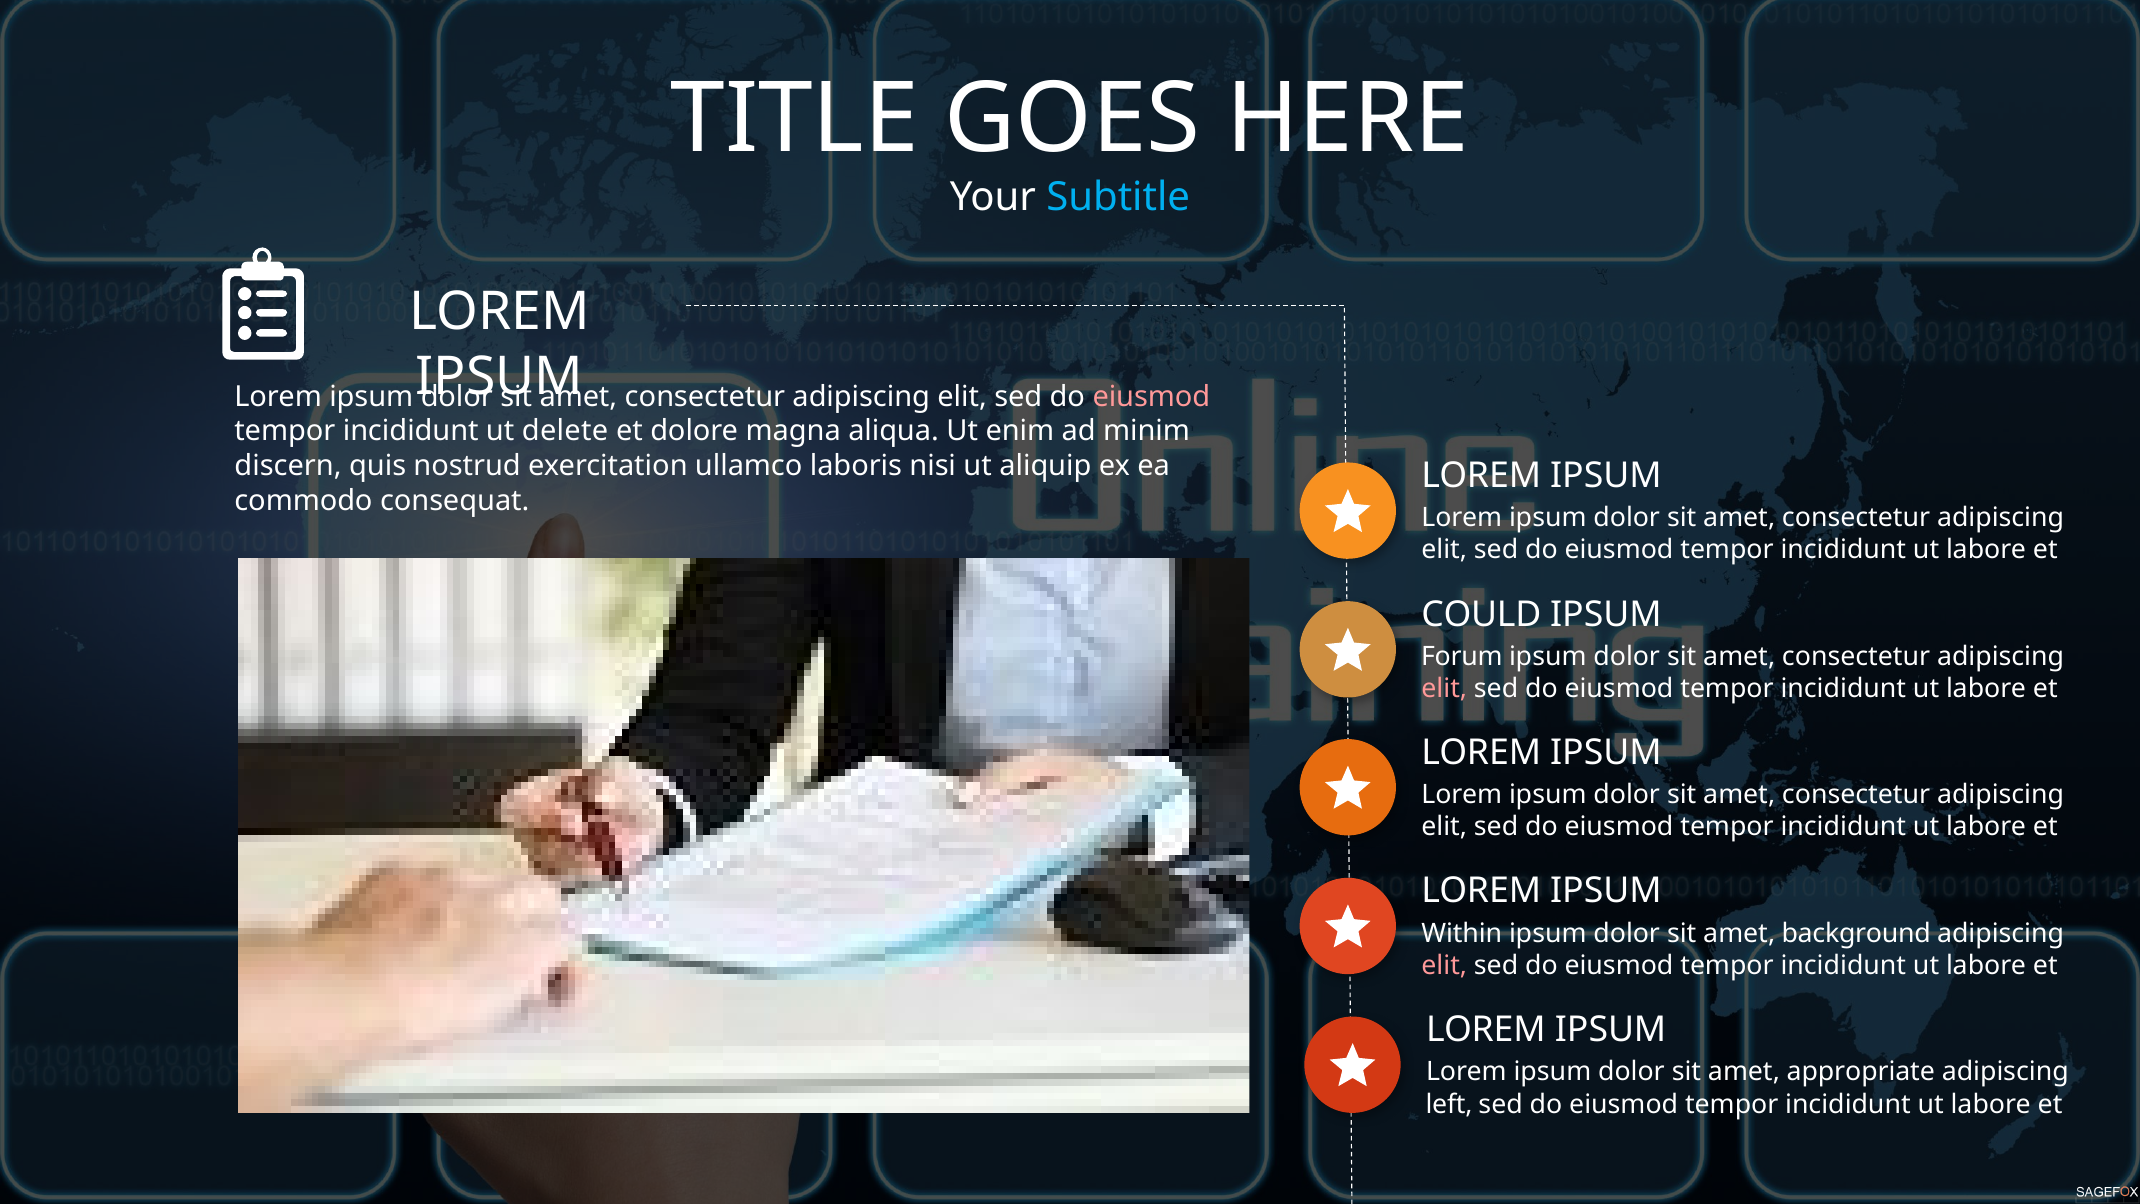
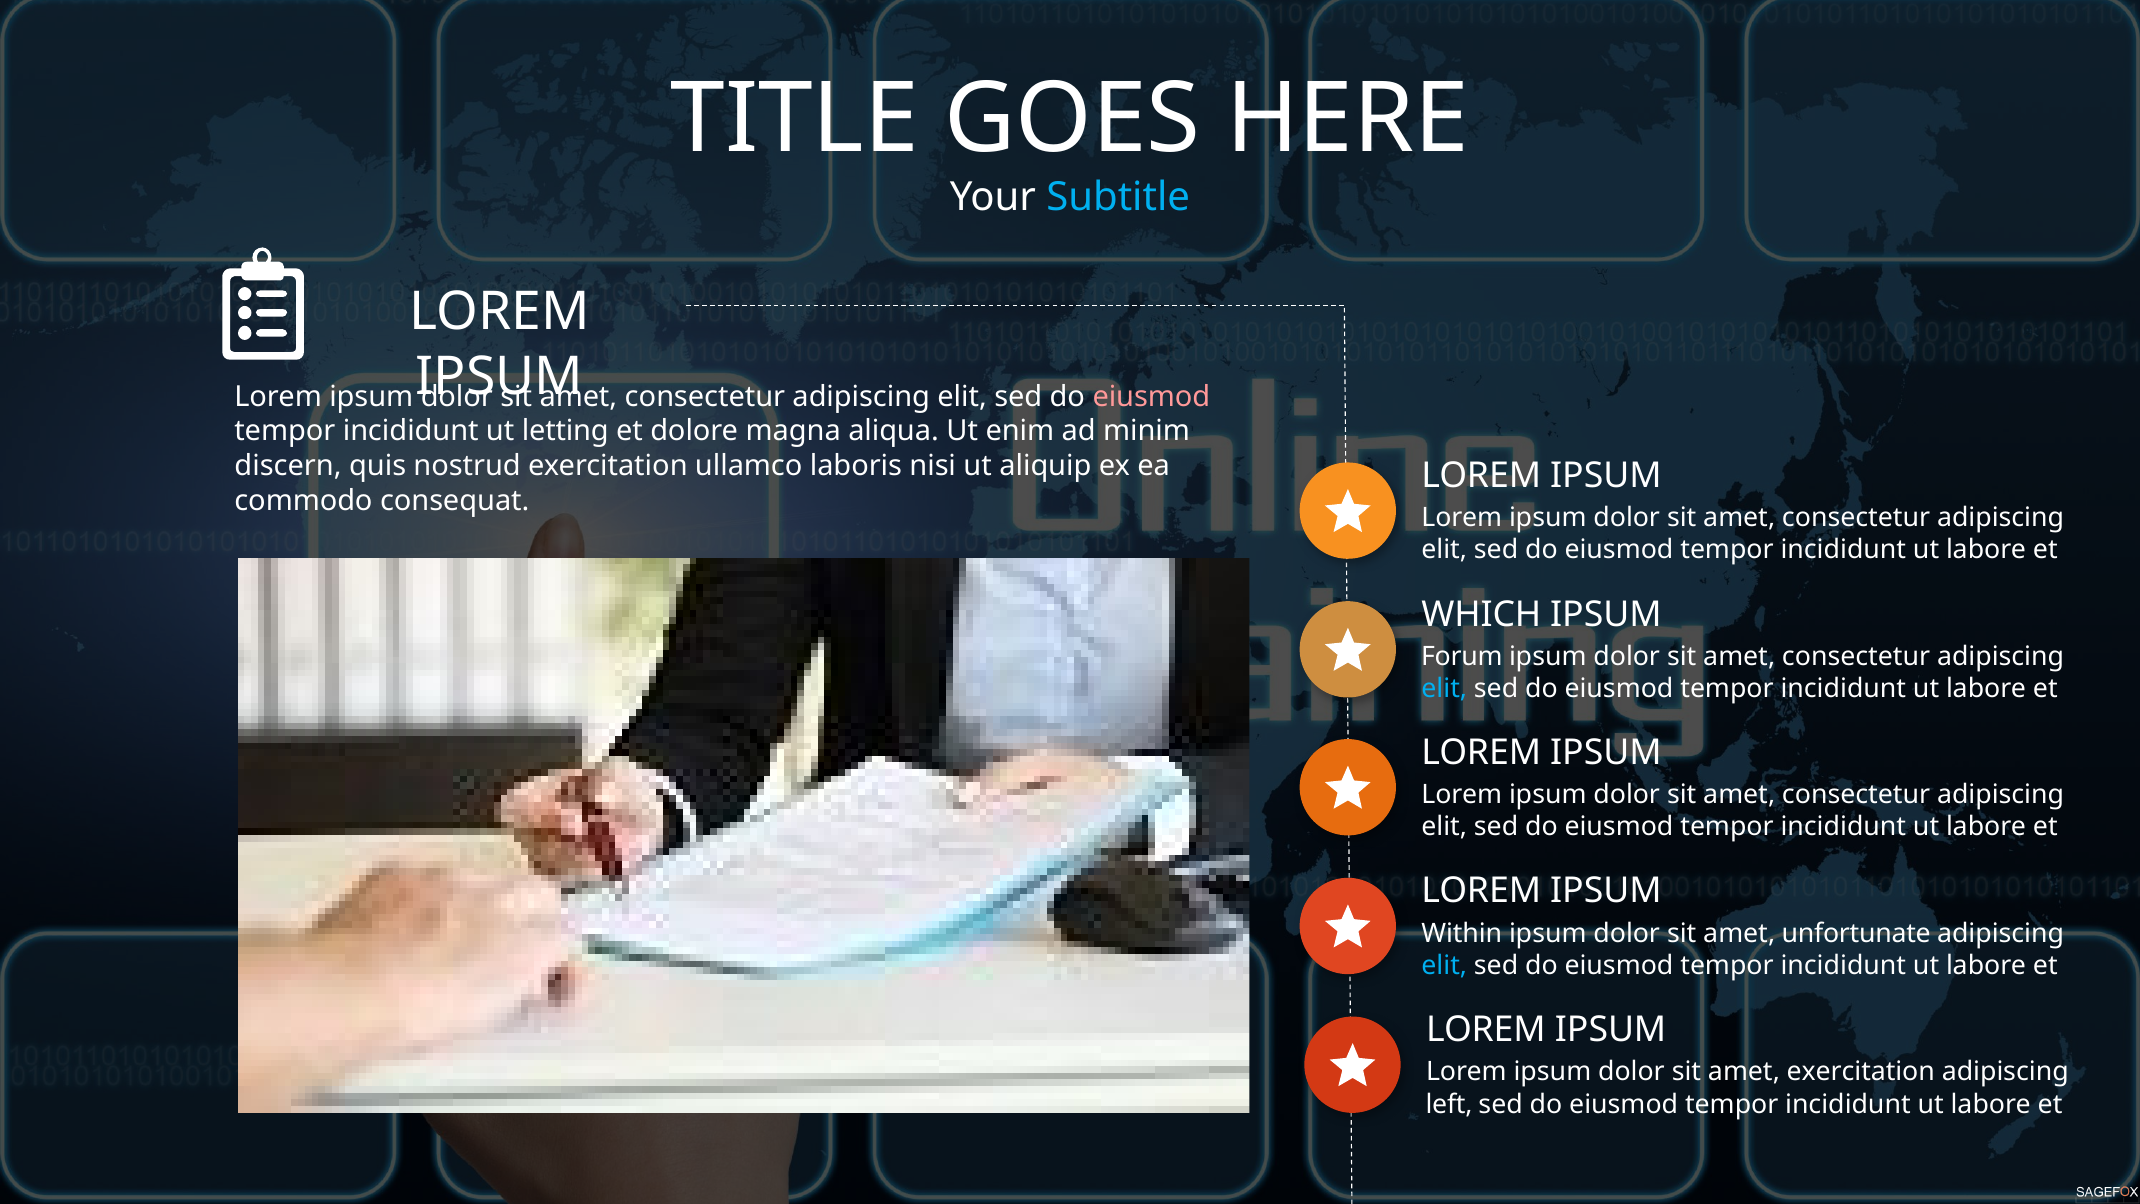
delete: delete -> letting (565, 431)
COULD: COULD -> WHICH (1481, 614)
elit colour: pink -> light blue (1444, 689)
background: background -> unfortunate (1856, 933)
elit colour: pink -> light blue (1444, 965)
amet appropriate: appropriate -> exercitation (1861, 1072)
